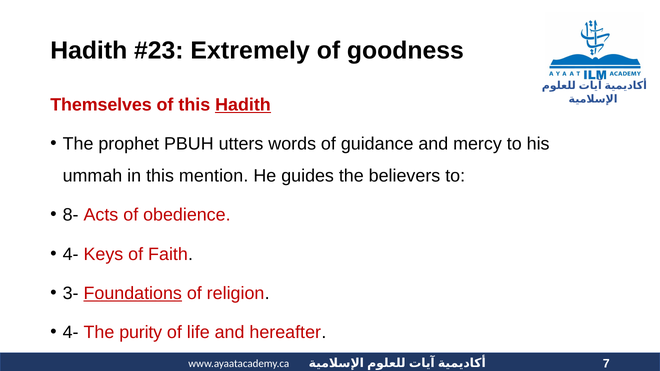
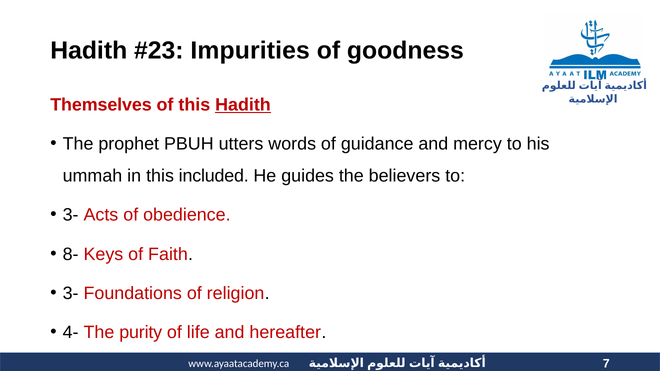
Extremely: Extremely -> Impurities (250, 51)
mention: mention -> included (214, 176)
8-: 8- -> 3- (71, 215)
4-: 4- -> 8- (71, 254)
Foundations underline: present -> none (133, 293)
